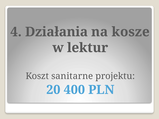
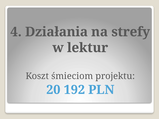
kosze: kosze -> strefy (131, 32)
sanitarne: sanitarne -> śmieciom (72, 76)
400: 400 -> 192 (74, 90)
